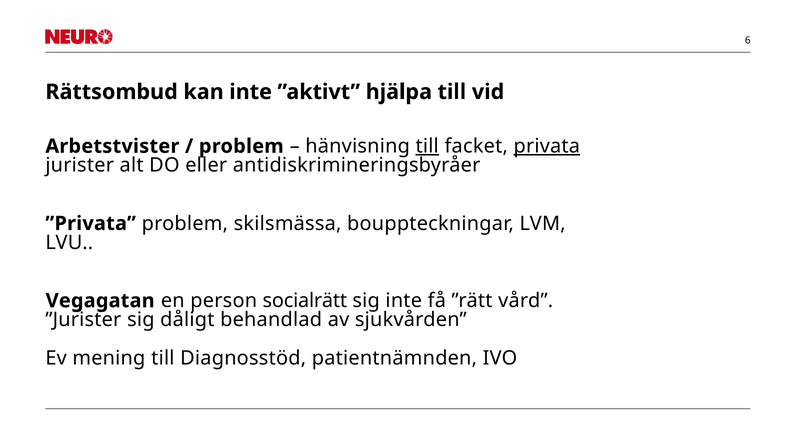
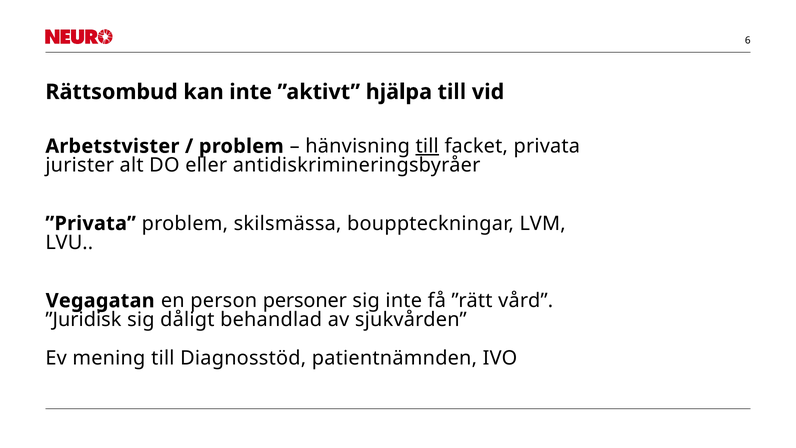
privata underline: present -> none (547, 146)
socialrätt: socialrätt -> personer (305, 301)
”Jurister: ”Jurister -> ”Juridisk (83, 320)
